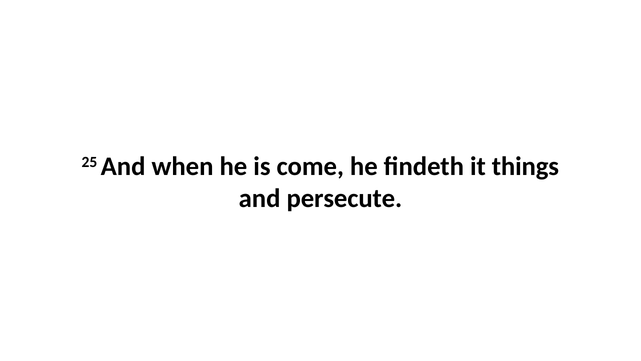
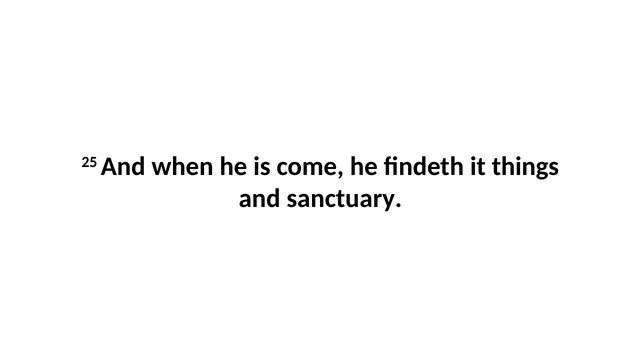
persecute: persecute -> sanctuary (344, 198)
